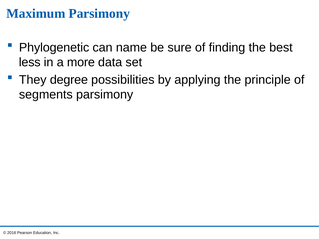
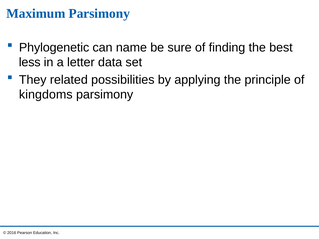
more: more -> letter (81, 62)
degree: degree -> related (69, 80)
segments: segments -> kingdoms (46, 95)
